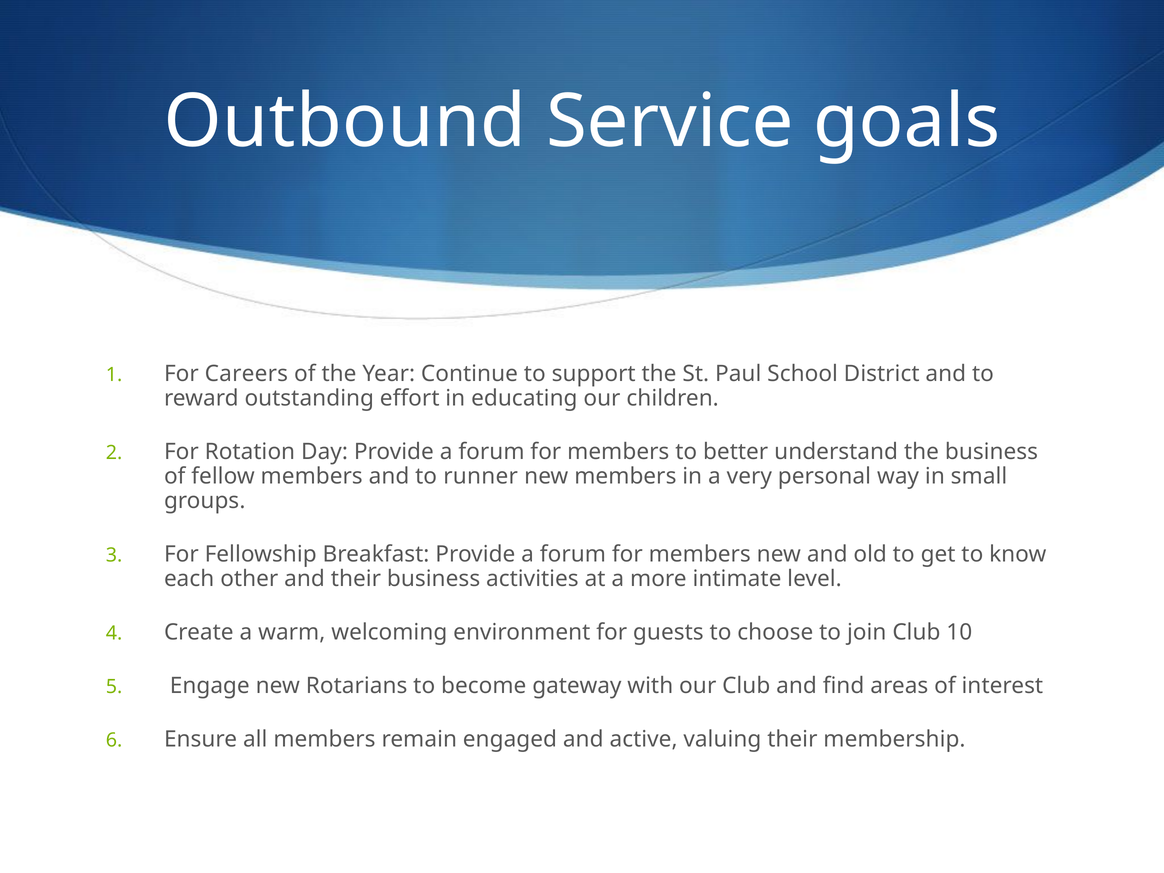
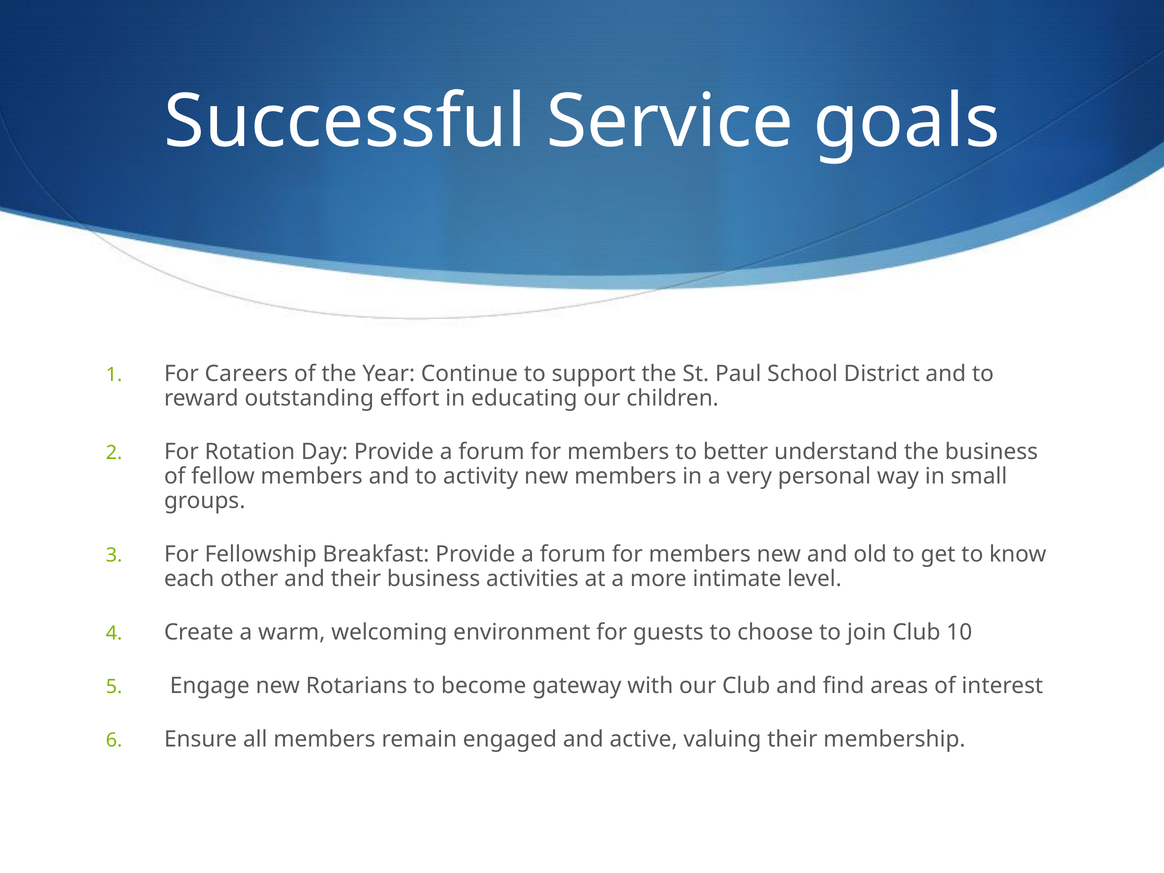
Outbound: Outbound -> Successful (345, 122)
runner: runner -> activity (481, 476)
